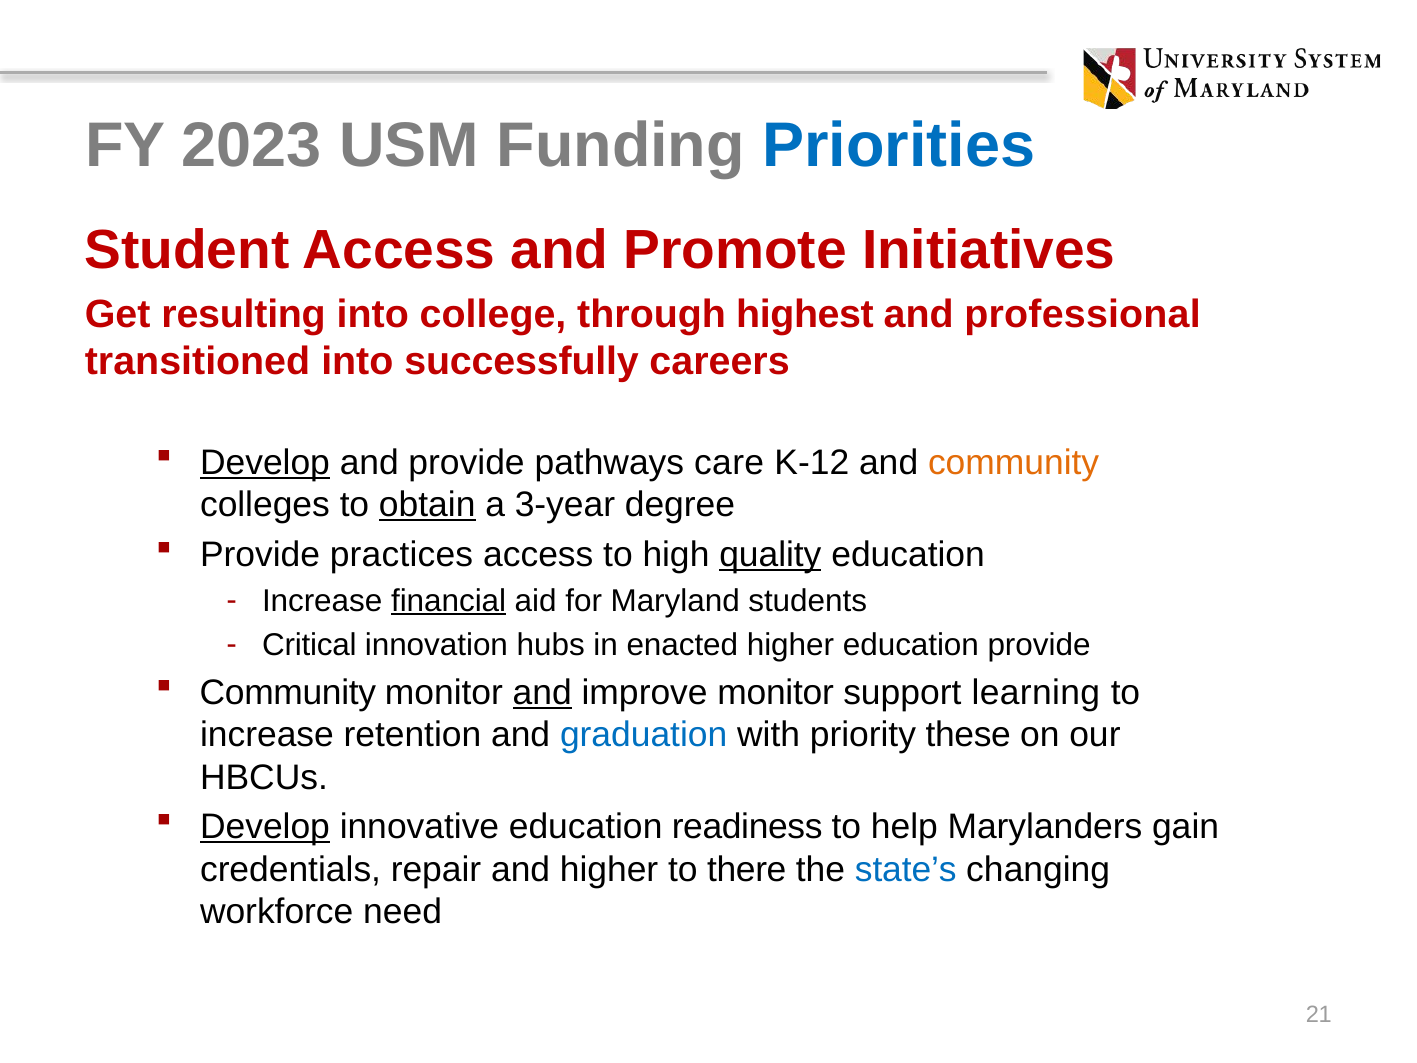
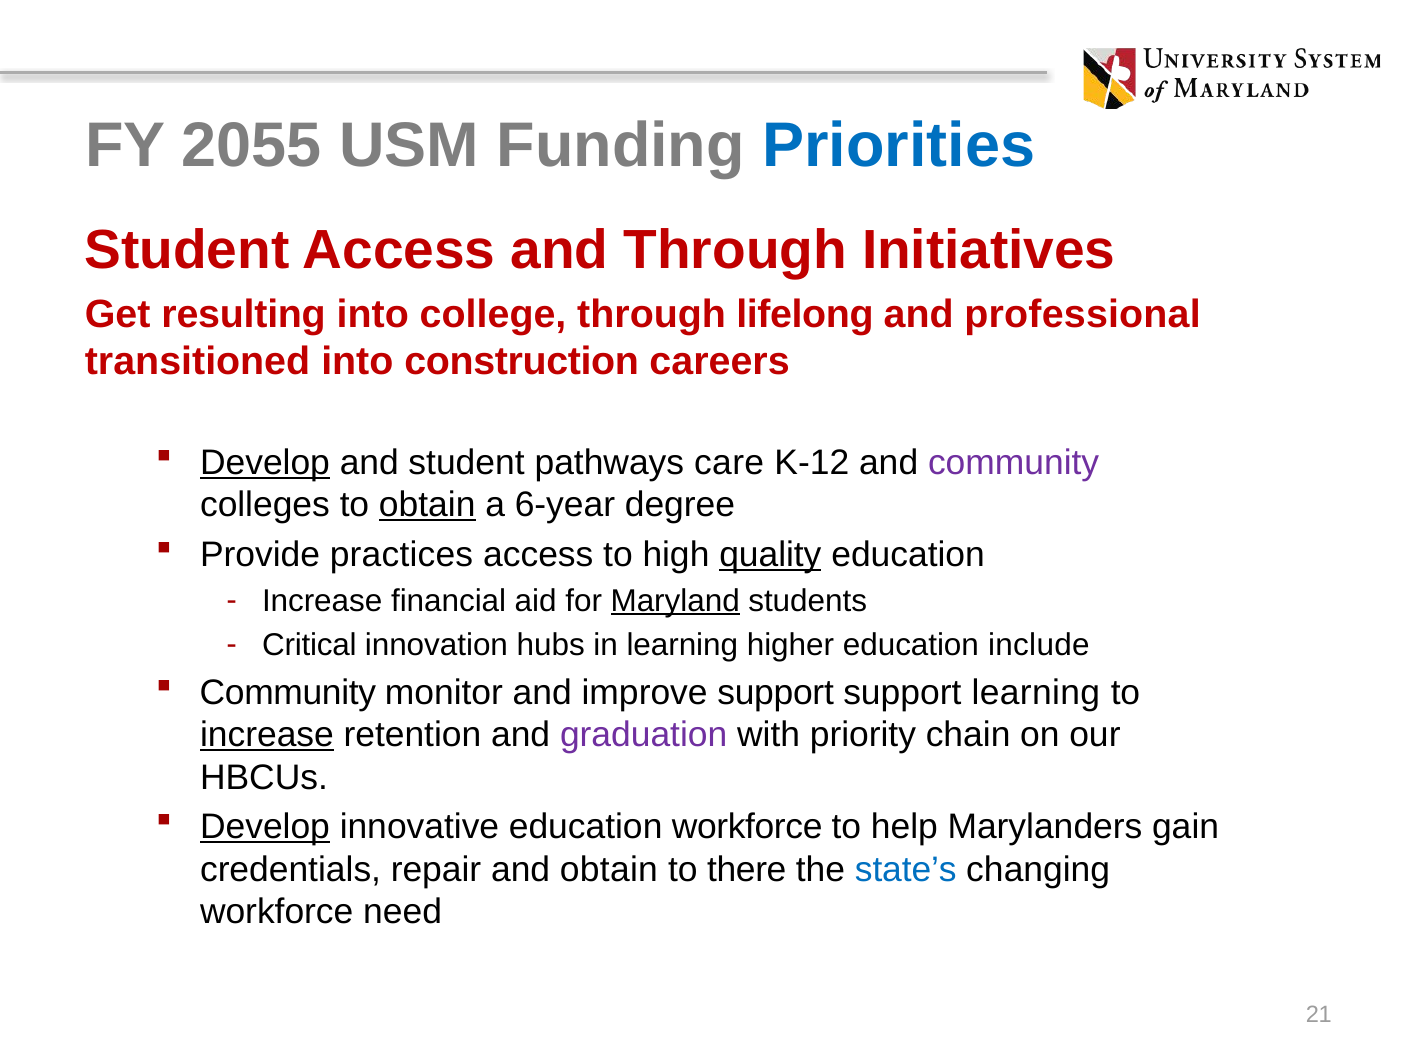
2023: 2023 -> 2055 (252, 145)
and Promote: Promote -> Through (735, 250)
highest: highest -> lifelong (805, 314)
successfully: successfully -> construction (522, 361)
and provide: provide -> student (467, 463)
community colour: orange -> purple (1014, 463)
3-year: 3-year -> 6-year (565, 505)
financial underline: present -> none (449, 601)
Maryland underline: none -> present (675, 601)
in enacted: enacted -> learning (682, 645)
education provide: provide -> include (1039, 645)
and underline: present -> none (542, 692)
improve monitor: monitor -> support (776, 692)
increase underline: none -> present (267, 735)
graduation colour: blue -> purple (644, 735)
these: these -> chain (968, 735)
education readiness: readiness -> workforce (747, 827)
and higher: higher -> obtain (609, 869)
